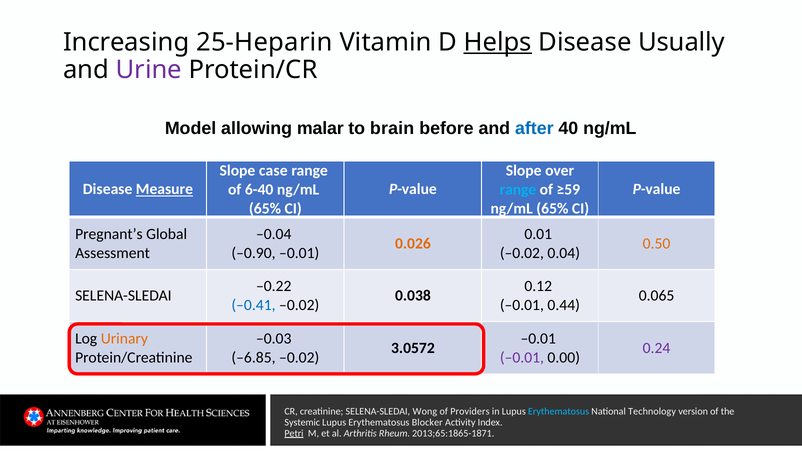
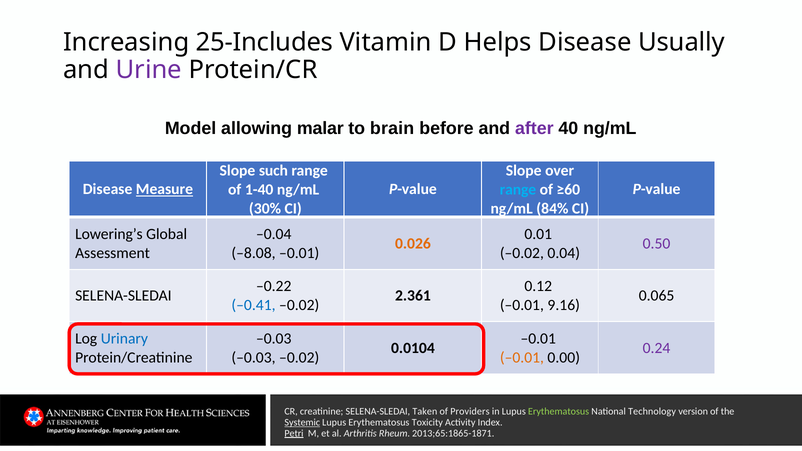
25-Heparin: 25-Heparin -> 25-Includes (265, 42)
Helps underline: present -> none (498, 42)
after colour: blue -> purple (534, 129)
case: case -> such (273, 171)
6-40: 6-40 -> 1-40 (259, 190)
≥59: ≥59 -> ≥60 (568, 190)
65%: 65% -> 30% (265, 209)
65%: 65% -> 84% (552, 209)
Pregnant’s: Pregnant’s -> Lowering’s (109, 234)
0.50 colour: orange -> purple (657, 244)
–0.90: –0.90 -> –8.08 (254, 253)
0.038: 0.038 -> 2.361 (413, 296)
0.44: 0.44 -> 9.16 (564, 305)
Urinary colour: orange -> blue (124, 339)
3.0572: 3.0572 -> 0.0104 (413, 348)
–6.85: –6.85 -> –0.03 (254, 357)
–0.01 colour: purple -> orange (522, 357)
Wong: Wong -> Taken (425, 412)
Erythematosus colour: light blue -> light green (559, 412)
Systemic underline: none -> present (302, 423)
Blocker: Blocker -> Toxicity (427, 423)
